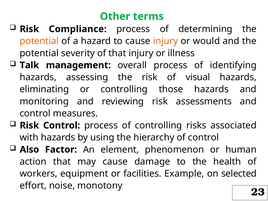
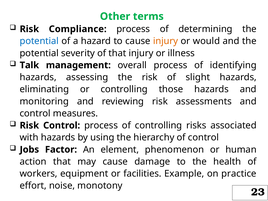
potential colour: orange -> blue (39, 41)
visual: visual -> slight (198, 77)
Also: Also -> Jobs (29, 150)
selected: selected -> practice (239, 174)
